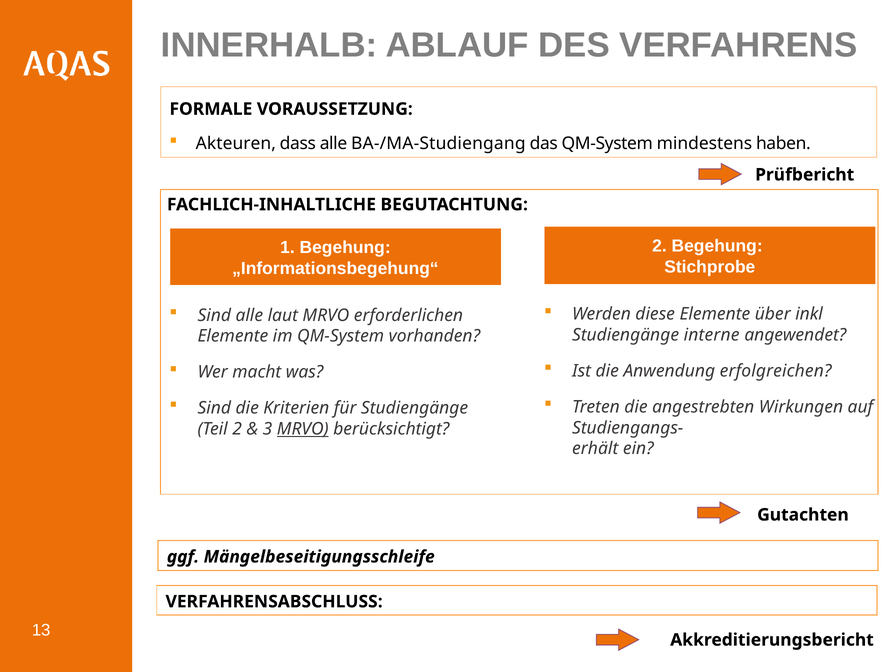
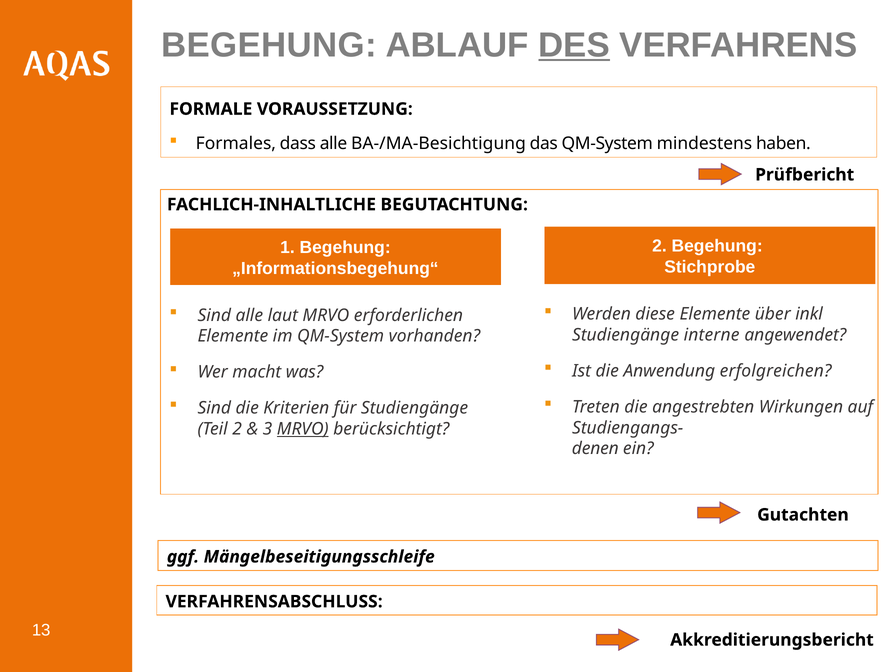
INNERHALB: INNERHALB -> BEGEHUNG (269, 45)
DES underline: none -> present (574, 45)
Akteuren: Akteuren -> Formales (236, 144)
BA-/MA-Studiengang: BA-/MA-Studiengang -> BA-/MA-Besichtigung (438, 144)
erhält: erhält -> denen (595, 449)
